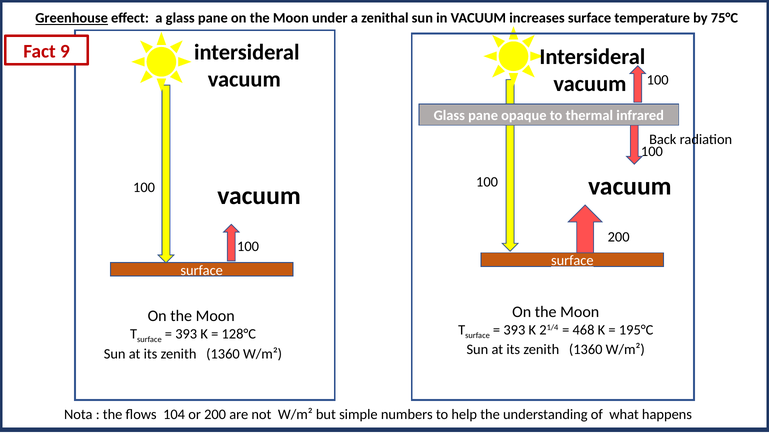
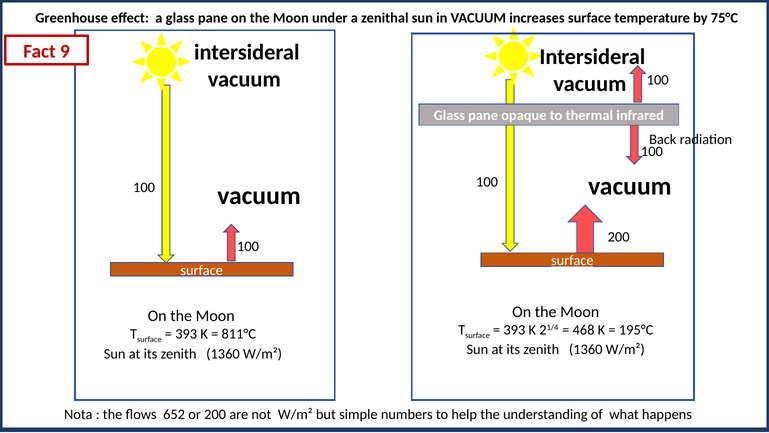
Greenhouse underline: present -> none (72, 18)
128°C: 128°C -> 811°C (239, 334)
104: 104 -> 652 (174, 414)
